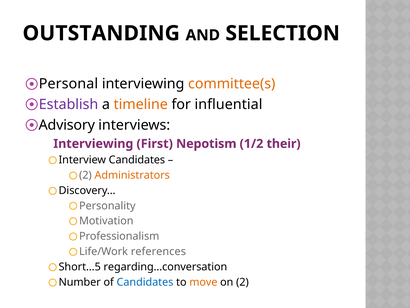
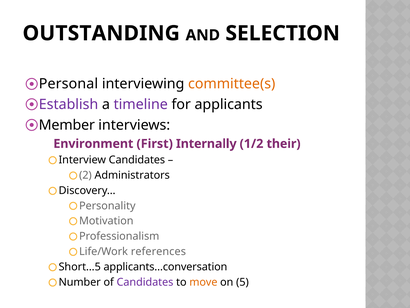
timeline colour: orange -> purple (141, 104)
influential: influential -> applicants (229, 104)
Advisory: Advisory -> Member (67, 125)
Interviewing: Interviewing -> Environment (93, 144)
Nepotism: Nepotism -> Internally (206, 144)
Administrators colour: orange -> black (132, 175)
regarding…conversation: regarding…conversation -> applicants…conversation (165, 266)
Candidates colour: blue -> purple (145, 282)
2: 2 -> 5 (242, 282)
